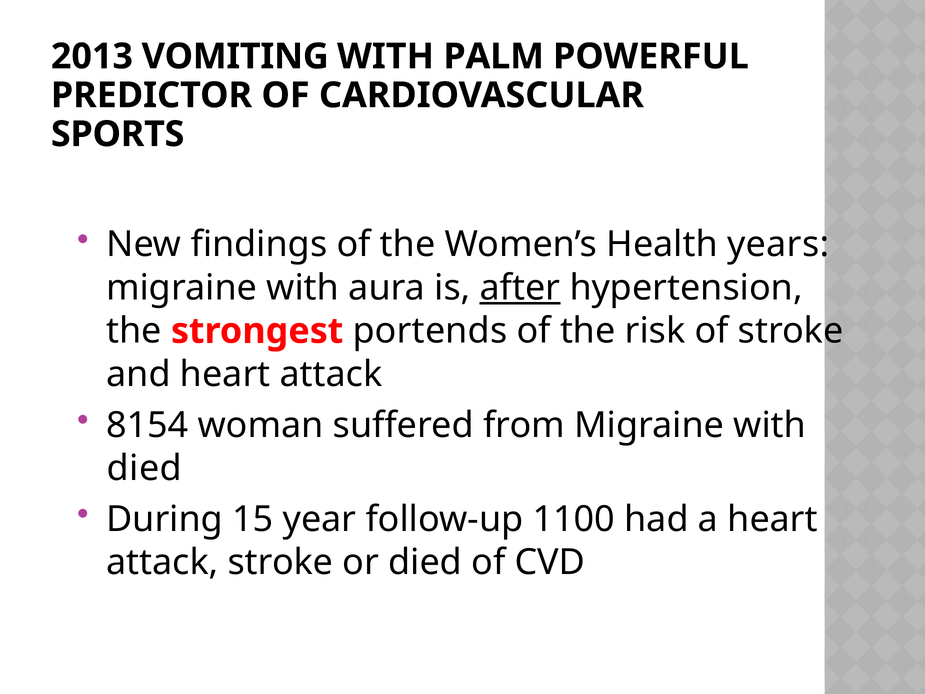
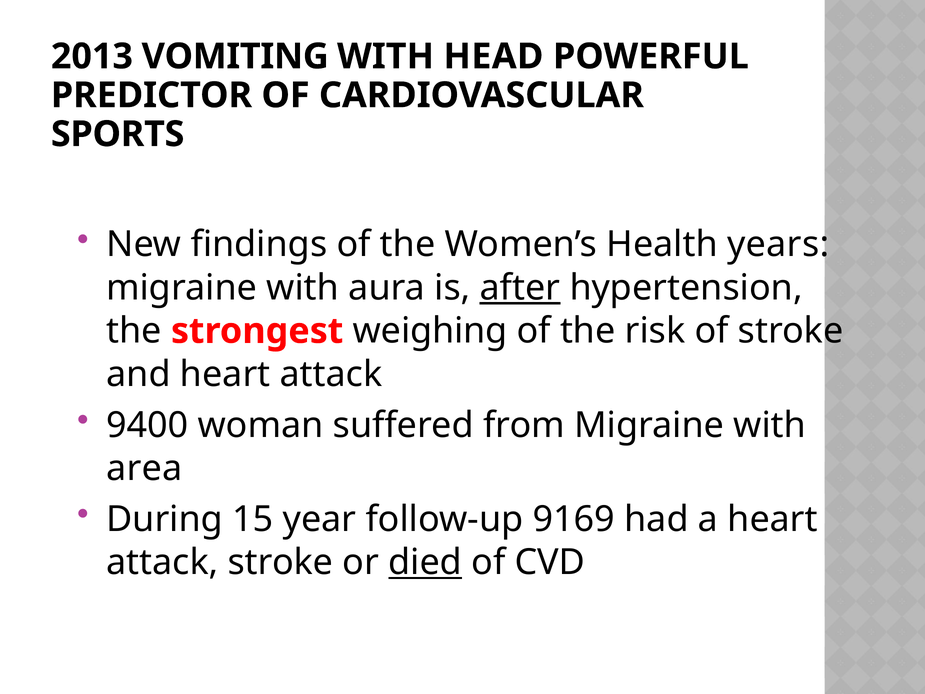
PALM: PALM -> HEAD (493, 56)
portends: portends -> weighing (430, 331)
8154: 8154 -> 9400 (147, 425)
died: died -> area (144, 468)
1100: 1100 -> 9169 (574, 519)
died underline: none -> present (425, 562)
